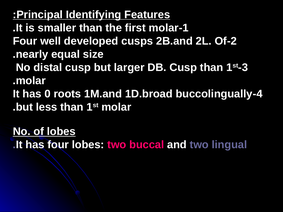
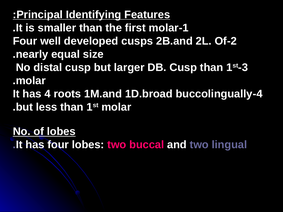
has 0: 0 -> 4 (48, 94)
